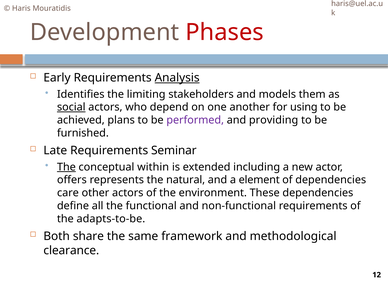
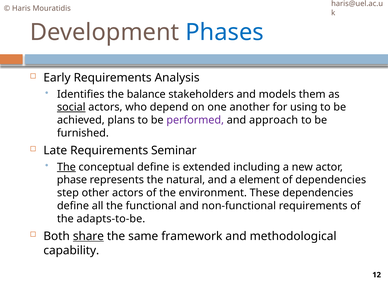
Phases colour: red -> blue (225, 32)
Analysis underline: present -> none (177, 78)
limiting: limiting -> balance (146, 94)
providing: providing -> approach (274, 120)
conceptual within: within -> define (153, 167)
offers: offers -> phase (72, 180)
care: care -> step (68, 193)
share underline: none -> present (88, 236)
clearance: clearance -> capability (71, 250)
